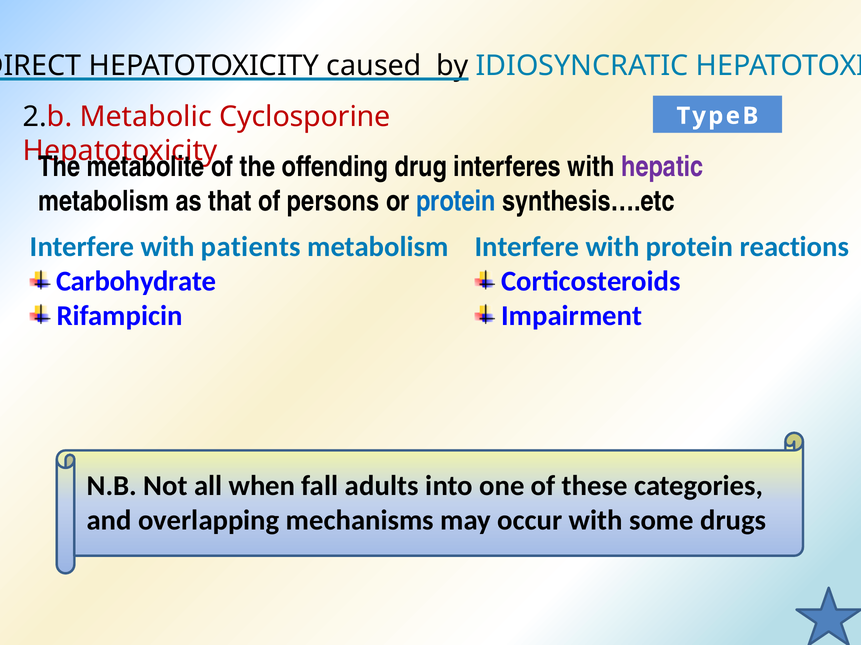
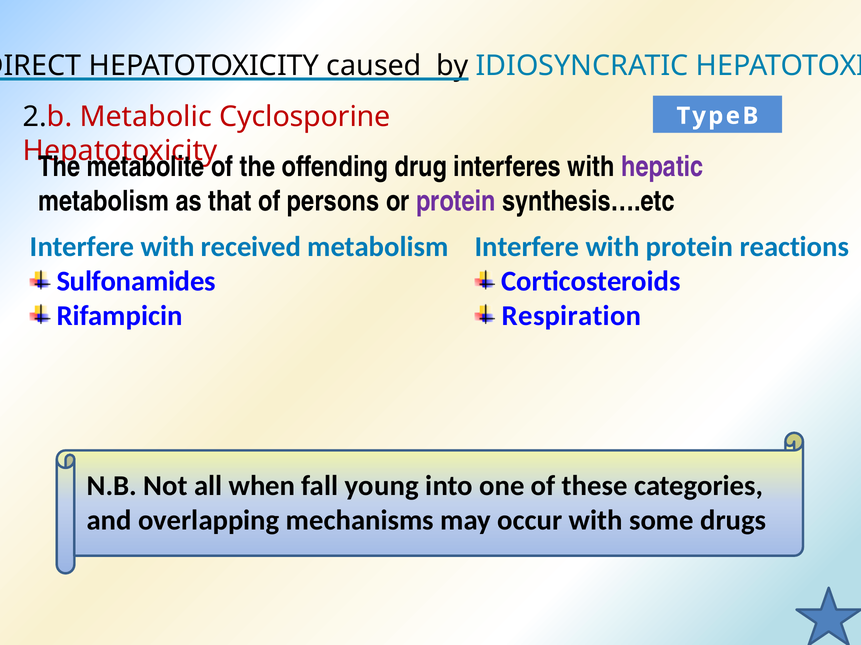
protein colour: blue -> purple (456, 201)
patients: patients -> received (251, 247)
Carbohydrate: Carbohydrate -> Sulfonamides (136, 281)
Impairment: Impairment -> Respiration (572, 316)
adults: adults -> young (382, 486)
